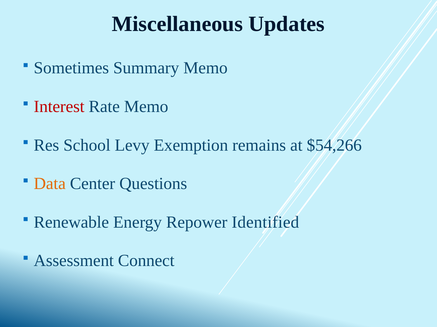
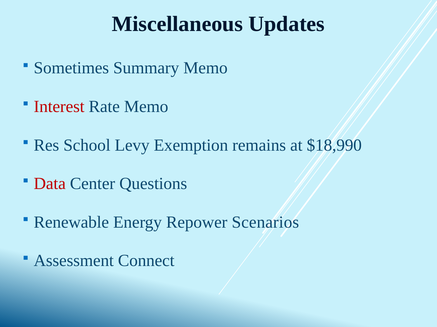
$54,266: $54,266 -> $18,990 (334, 145)
Data colour: orange -> red (50, 184)
Identified: Identified -> Scenarios (265, 223)
